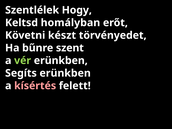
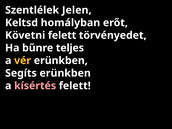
Hogy: Hogy -> Jelen (77, 10)
Követni készt: készt -> felett (62, 35)
szent: szent -> teljes (70, 48)
vér colour: light green -> yellow (23, 61)
